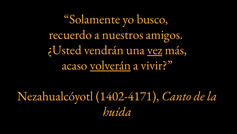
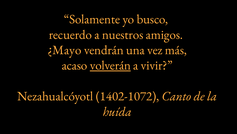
¿Usted: ¿Usted -> ¿Mayo (64, 50)
vez underline: present -> none (155, 50)
1402-4171: 1402-4171 -> 1402-1072 (127, 96)
